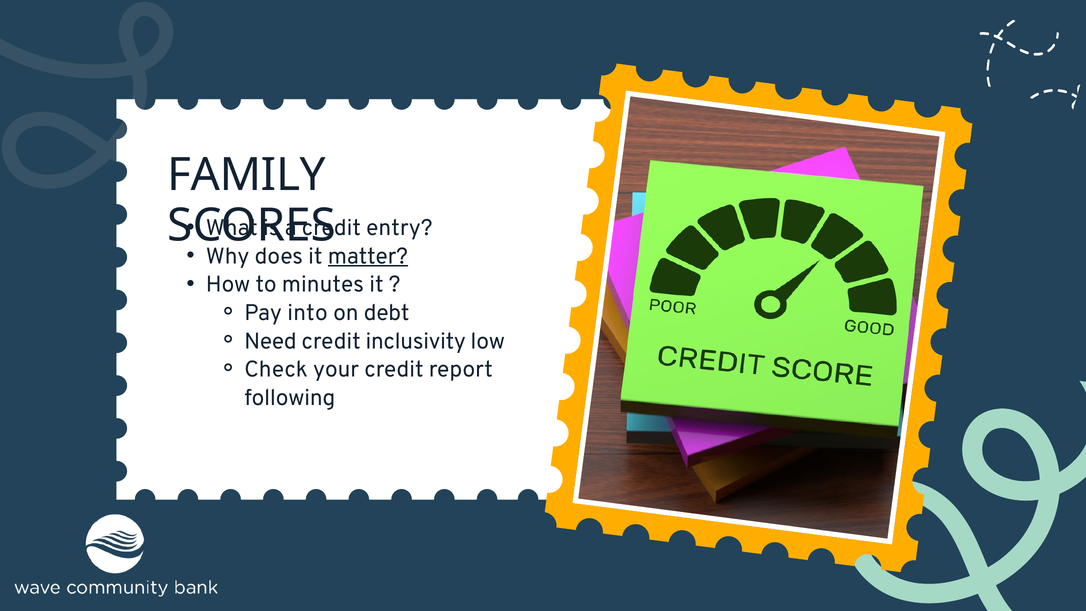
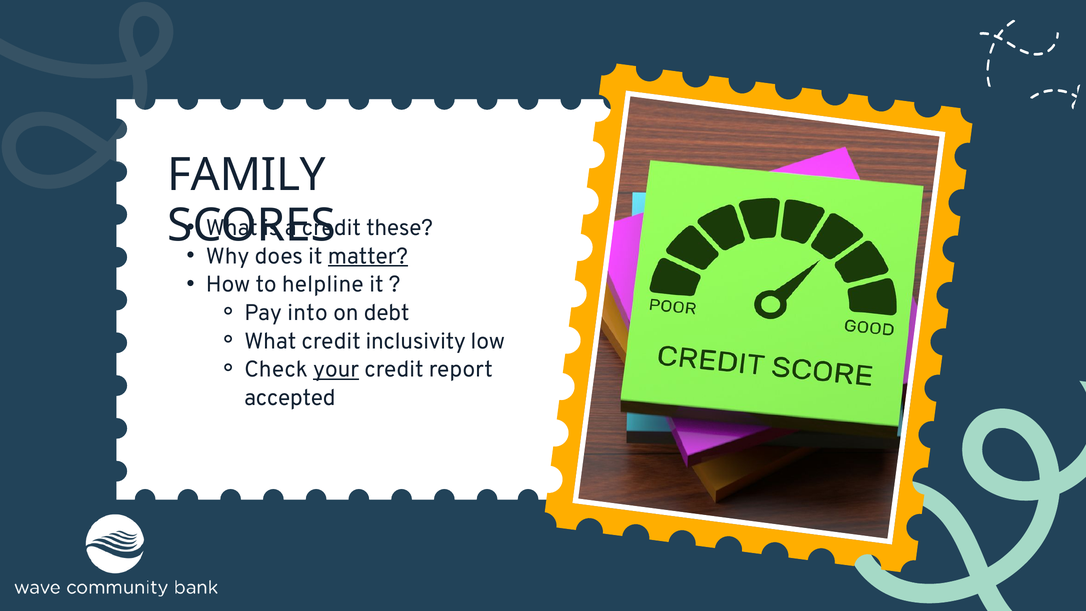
entry: entry -> these (400, 228)
minutes: minutes -> helpline (323, 284)
Need: Need -> What (270, 341)
your underline: none -> present (336, 369)
following: following -> accepted (290, 398)
